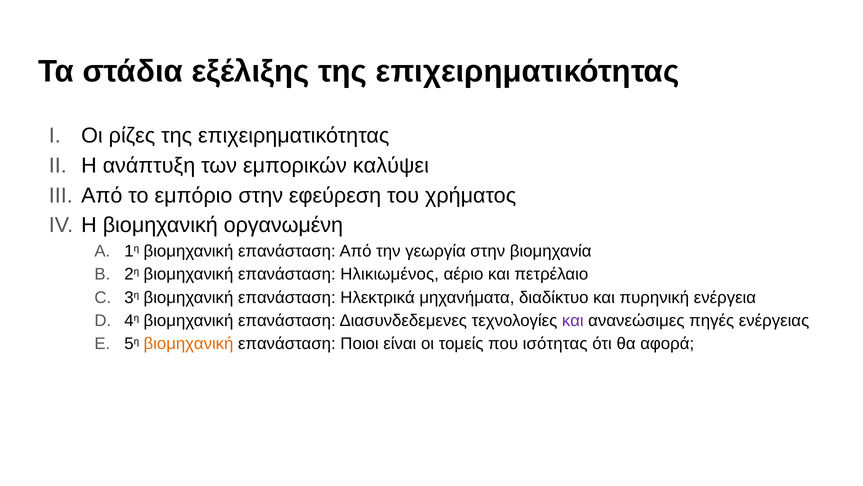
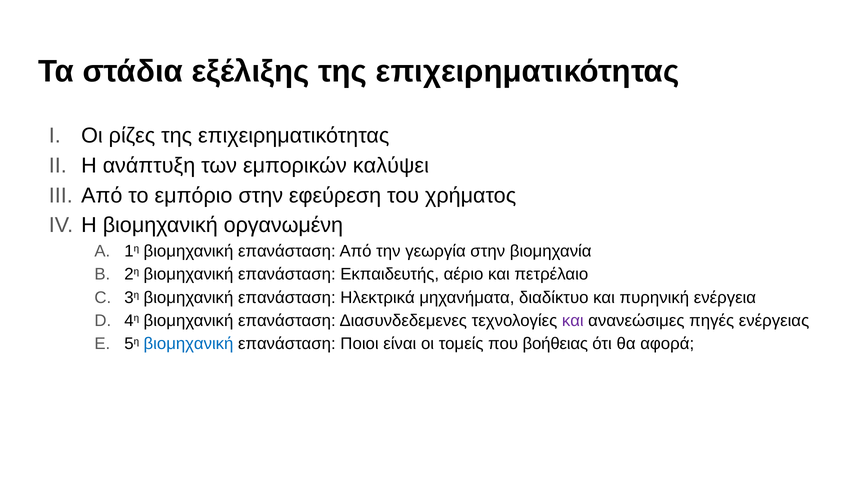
Ηλικιωμένος: Ηλικιωμένος -> Εκπαιδευτής (390, 274)
βιομηχανική colour: orange -> blue (189, 344)
ισότητας: ισότητας -> βοήθειας (555, 344)
